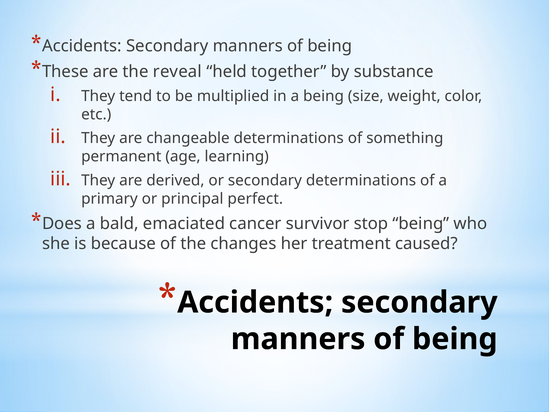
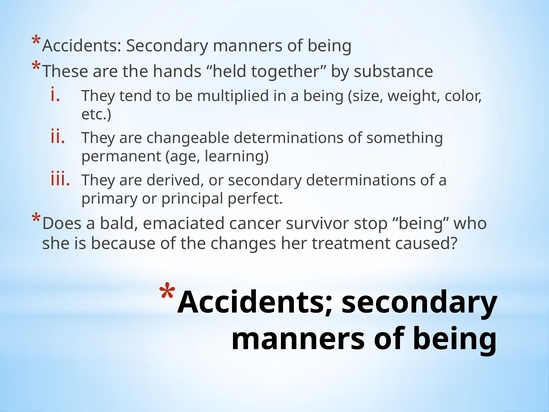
reveal: reveal -> hands (177, 72)
